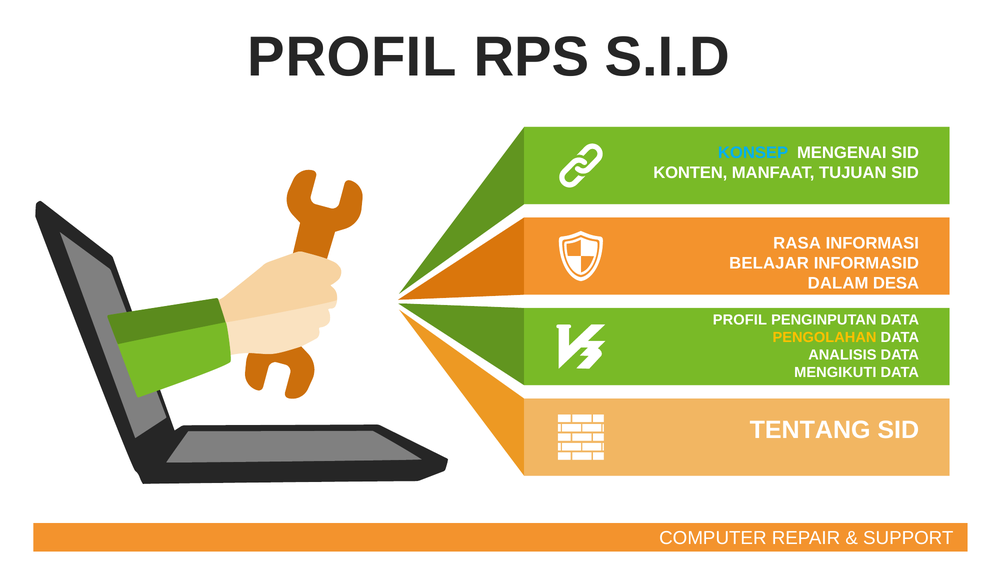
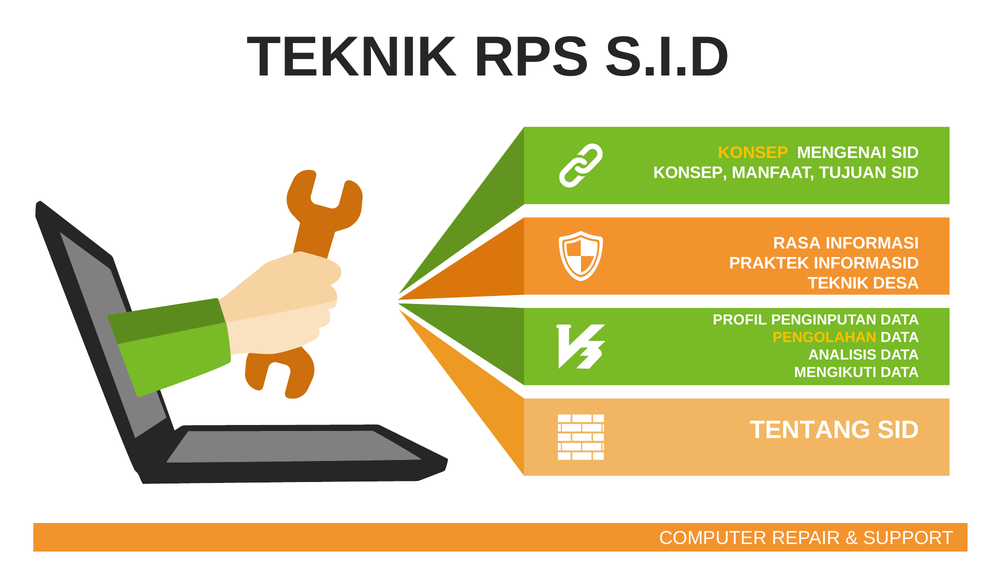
PROFIL: PROFIL -> TEKNIK (352, 57)
KONSEP colour: light blue -> yellow (753, 153)
KONTEN: KONTEN -> KONSEP (690, 173)
BELAJAR: BELAJAR -> PRAKTEK (769, 263)
DALAM: DALAM -> TEKNIK (838, 283)
